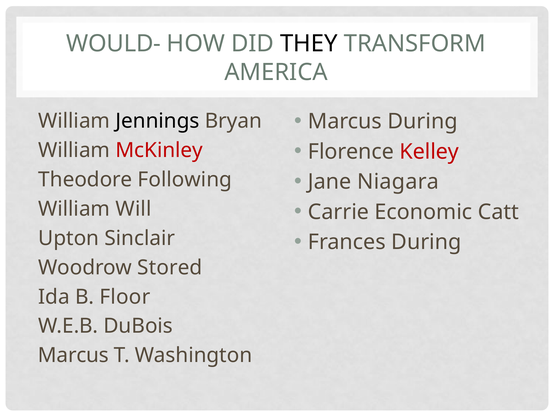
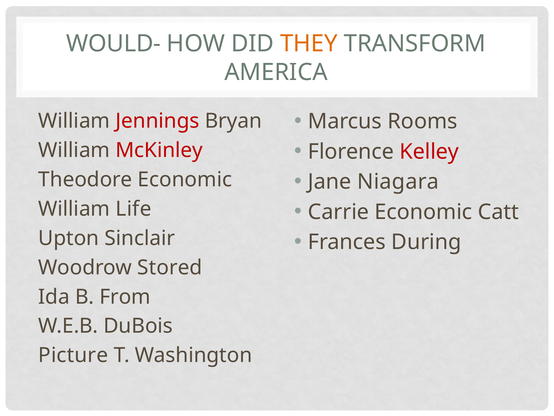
THEY colour: black -> orange (309, 44)
Marcus During: During -> Rooms (423, 121)
Jennings colour: black -> red (157, 121)
Theodore Following: Following -> Economic (185, 179)
Will: Will -> Life (134, 209)
Floor: Floor -> From (125, 296)
Marcus: Marcus -> Picture (73, 355)
